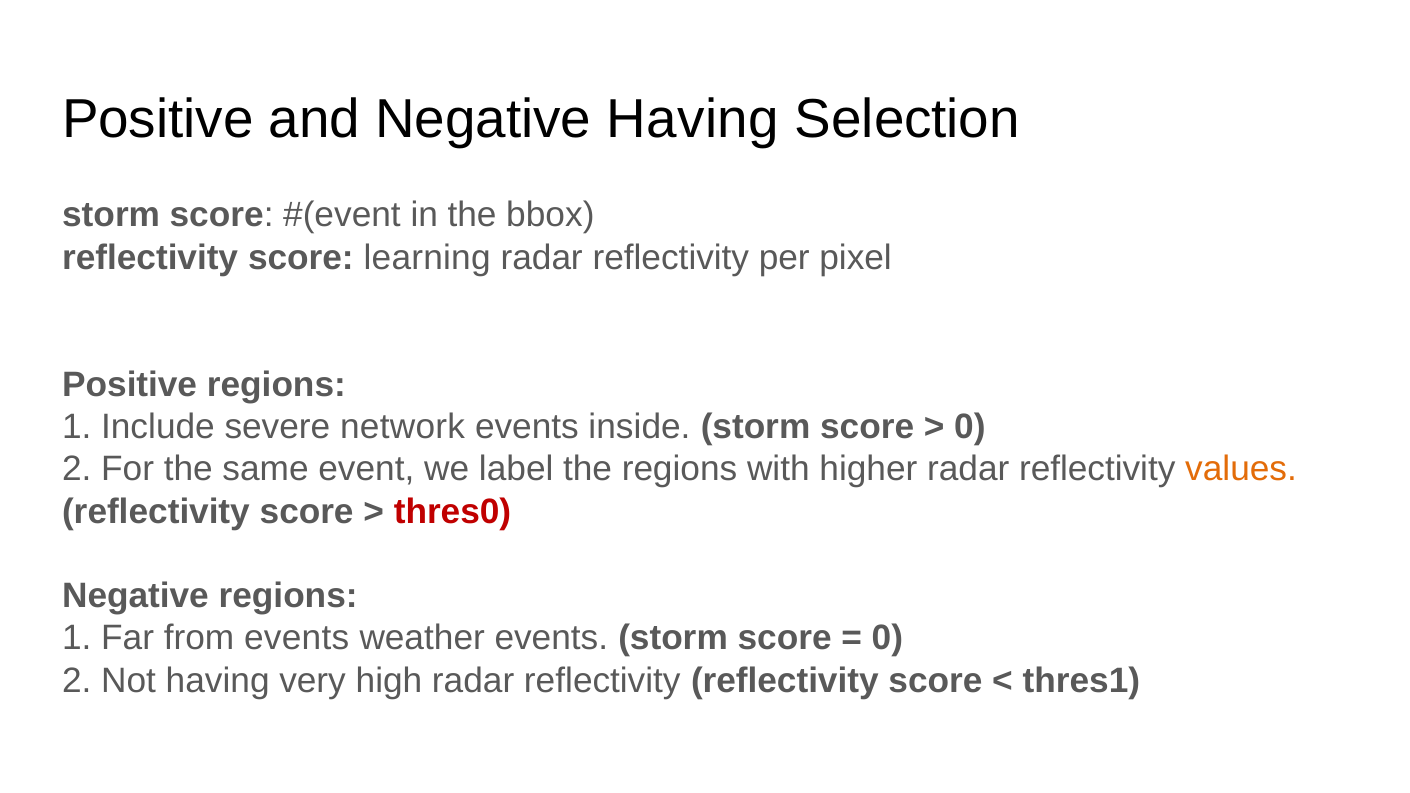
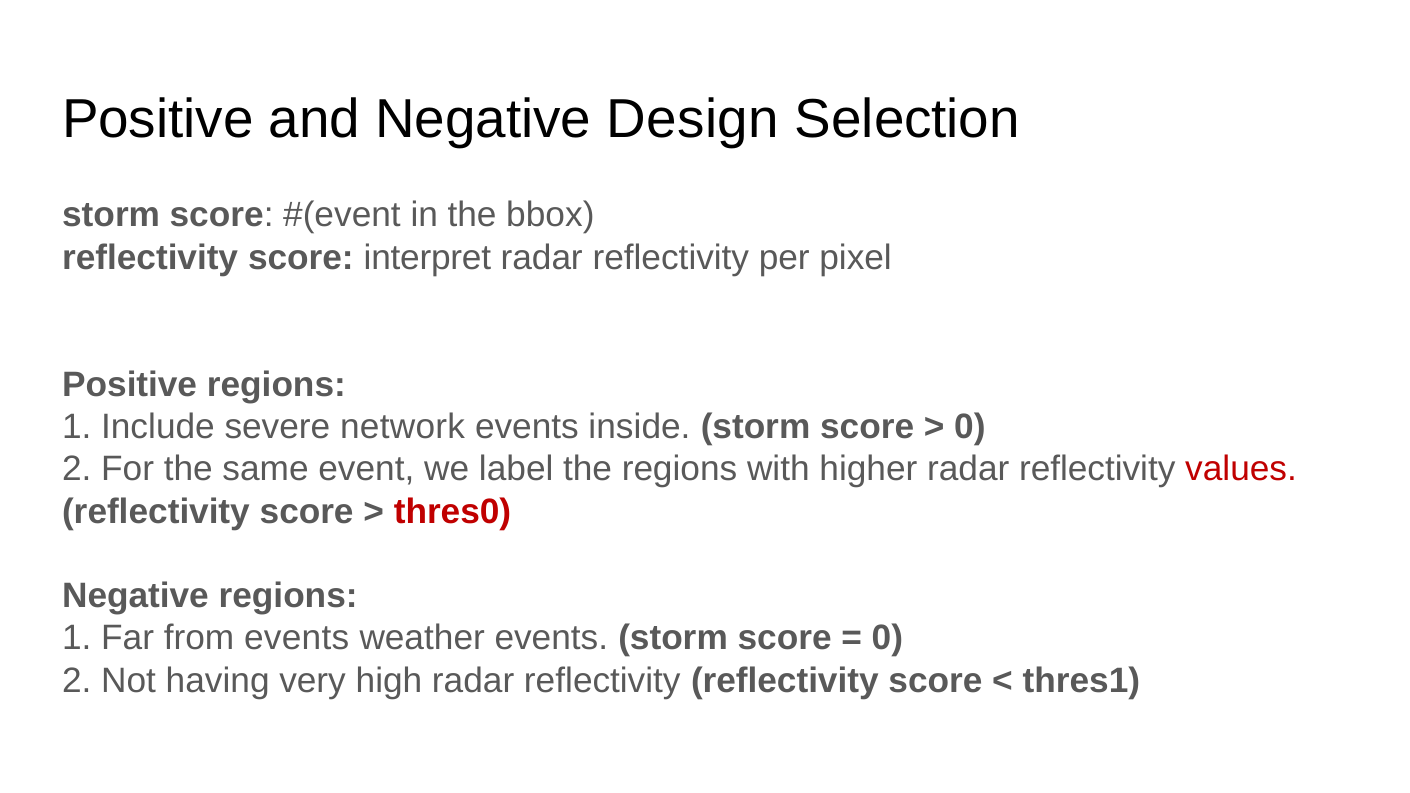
Negative Having: Having -> Design (693, 119)
learning: learning -> interpret (427, 258)
values colour: orange -> red (1241, 469)
